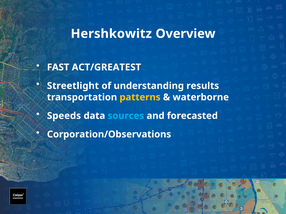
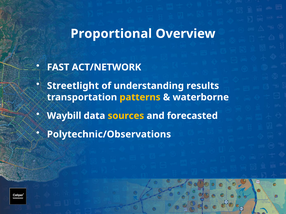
Hershkowitz: Hershkowitz -> Proportional (111, 34)
ACT/GREATEST: ACT/GREATEST -> ACT/NETWORK (106, 67)
Speeds: Speeds -> Waybill (64, 116)
sources colour: light blue -> yellow (126, 116)
Corporation/Observations: Corporation/Observations -> Polytechnic/Observations (109, 135)
